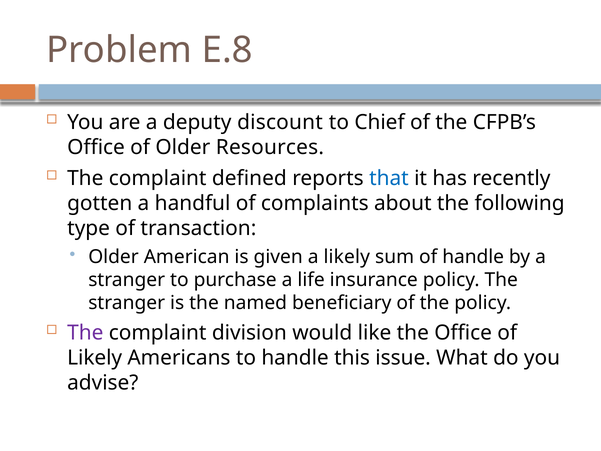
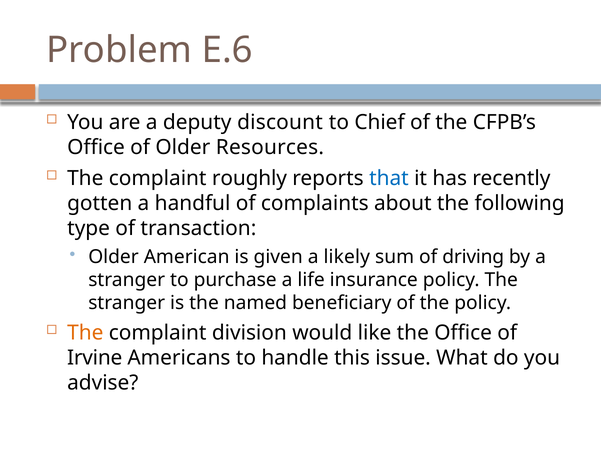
E.8: E.8 -> E.6 (227, 50)
defined: defined -> roughly (249, 178)
of handle: handle -> driving (473, 257)
The colour: purple -> orange (85, 333)
Likely: Likely -> Irvine (95, 358)
